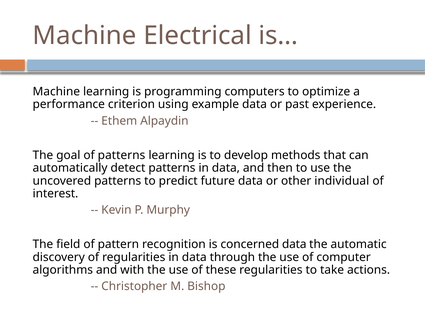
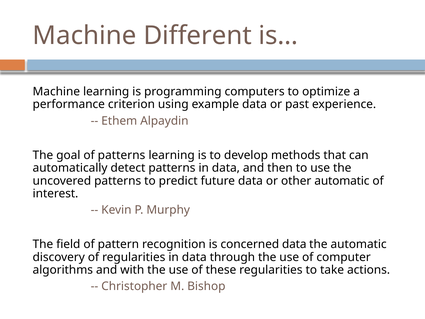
Electrical: Electrical -> Different (198, 35)
other individual: individual -> automatic (342, 181)
